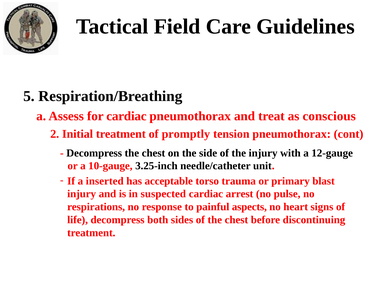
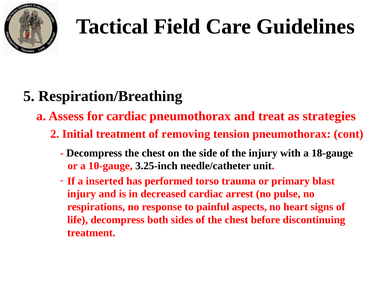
conscious: conscious -> strategies (329, 116)
promptly: promptly -> removing (186, 134)
12-gauge: 12-gauge -> 18-gauge (332, 153)
acceptable: acceptable -> performed (169, 181)
suspected: suspected -> decreased (163, 194)
